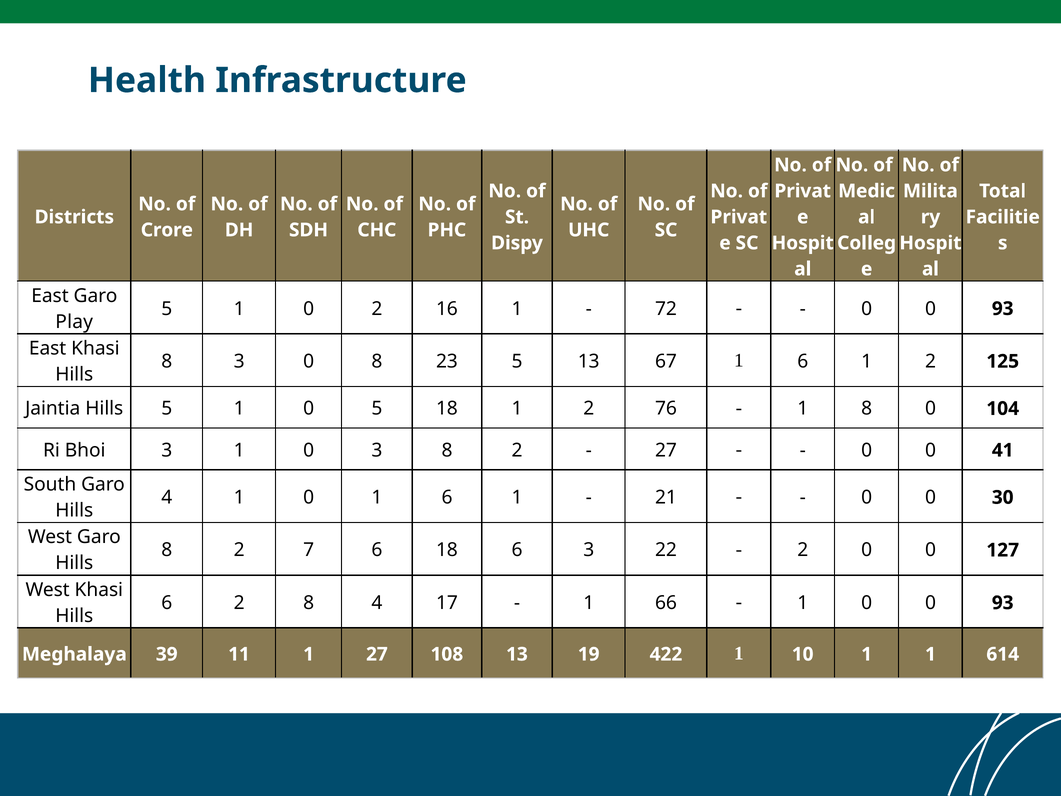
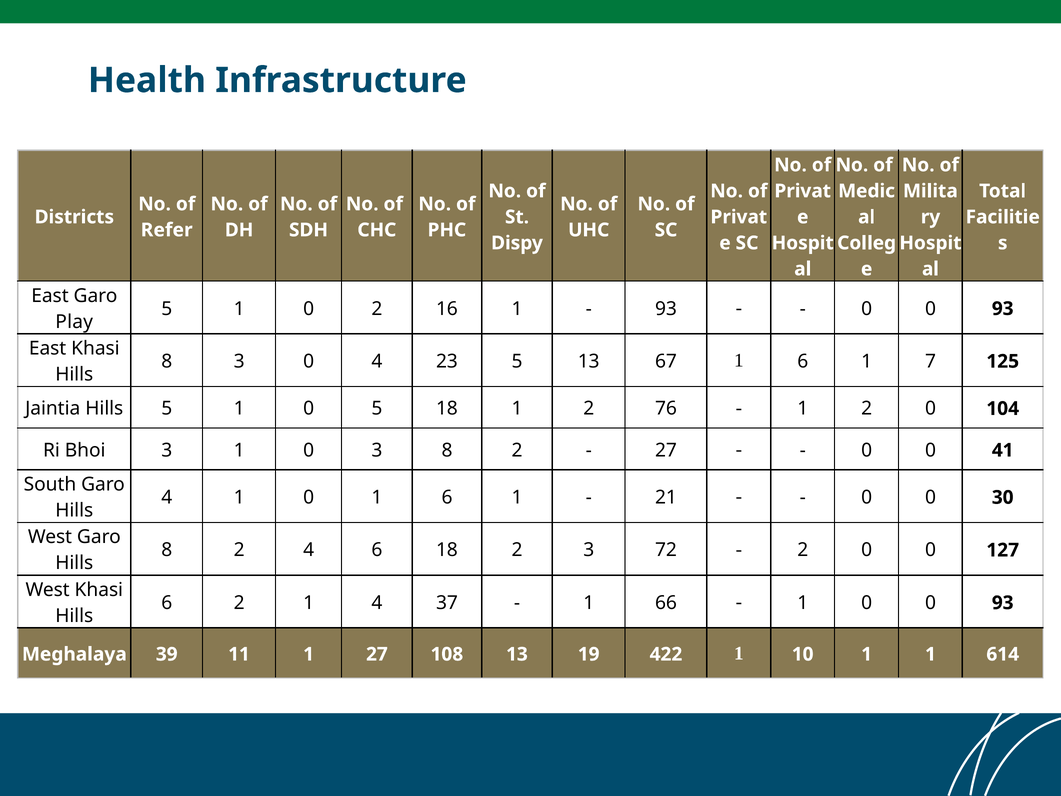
Crore: Crore -> Refer (167, 230)
72: 72 -> 93 (666, 309)
0 8: 8 -> 4 (377, 361)
6 1 2: 2 -> 7 (931, 361)
8: 8 -> 2 (867, 408)
2 7: 7 -> 4 (309, 550)
18 6: 6 -> 2 (517, 550)
22: 22 -> 72 (666, 550)
2 8: 8 -> 1 (309, 603)
17: 17 -> 37 (447, 603)
